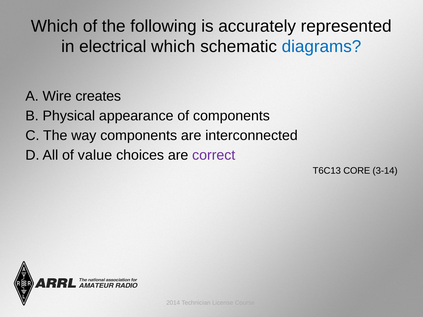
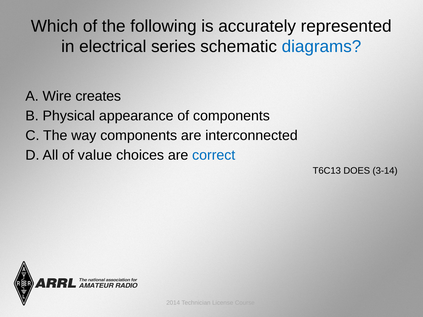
electrical which: which -> series (173, 47)
correct colour: purple -> blue (214, 155)
CORE: CORE -> DOES (357, 171)
